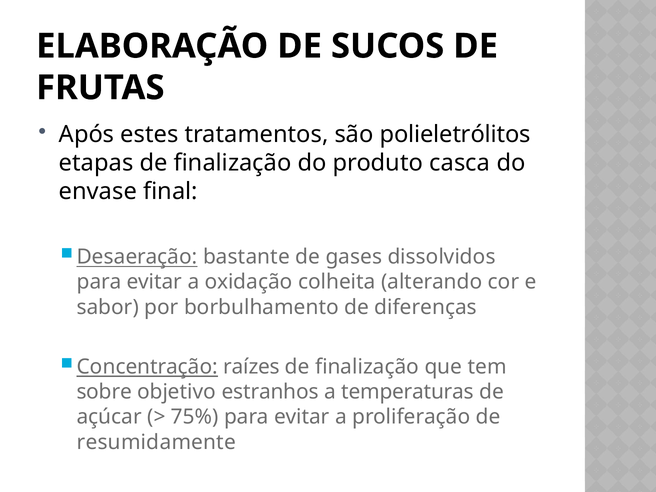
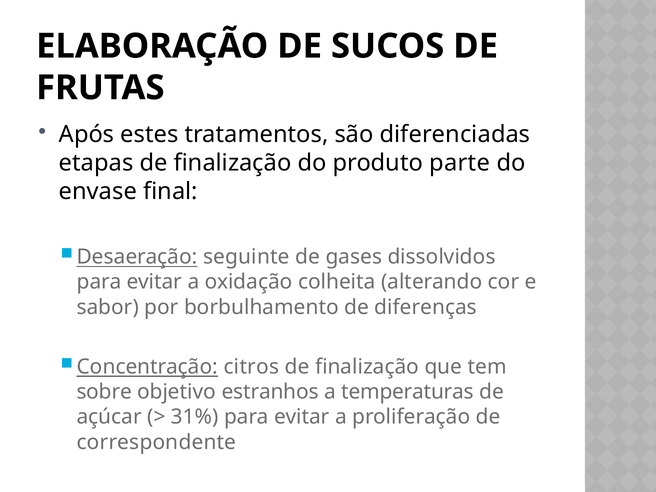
polieletrólitos: polieletrólitos -> diferenciadas (455, 135)
casca: casca -> parte (460, 163)
bastante: bastante -> seguinte (246, 257)
raízes: raízes -> citros (251, 367)
75%: 75% -> 31% (195, 417)
resumidamente: resumidamente -> correspondente (156, 442)
